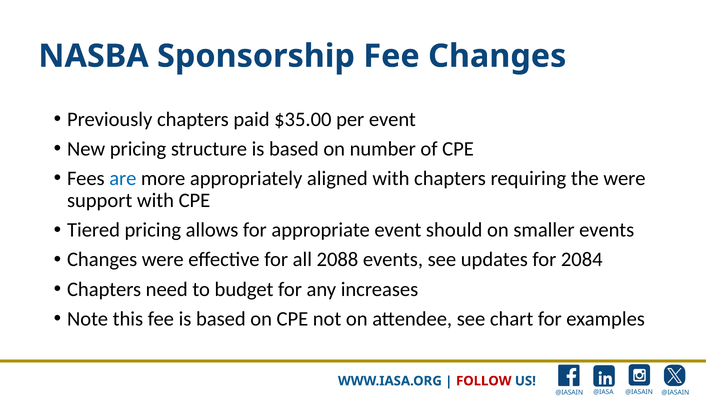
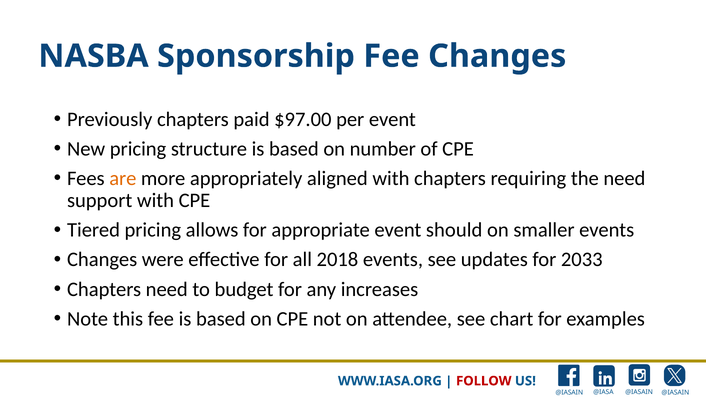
$35.00: $35.00 -> $97.00 (303, 119)
are colour: blue -> orange (123, 178)
the were: were -> need (624, 178)
2088: 2088 -> 2018 (337, 260)
2084: 2084 -> 2033 (582, 260)
